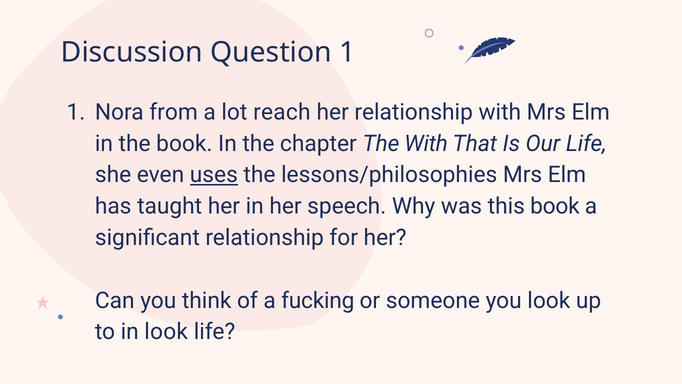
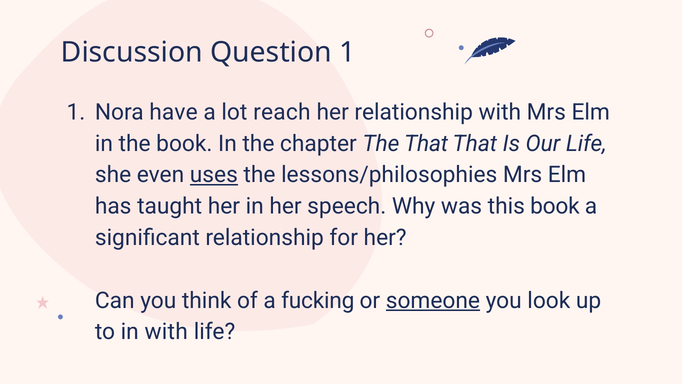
from: from -> have (174, 112)
The With: With -> That (426, 143)
someone underline: none -> present (433, 300)
in look: look -> with (166, 332)
